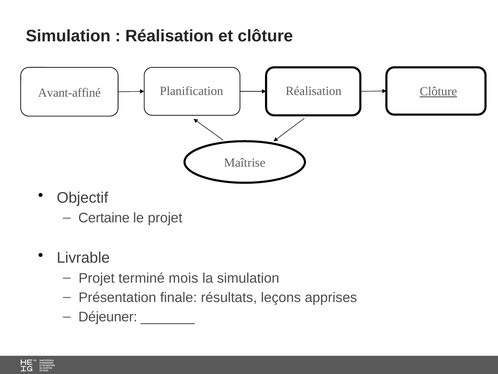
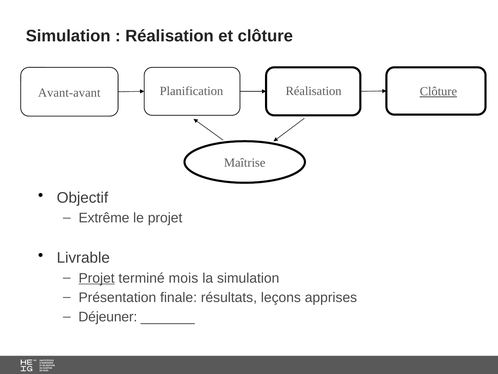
Avant-affiné: Avant-affiné -> Avant-avant (69, 92)
Certaine: Certaine -> Extrême (104, 218)
Projet underline: none -> present (97, 278)
